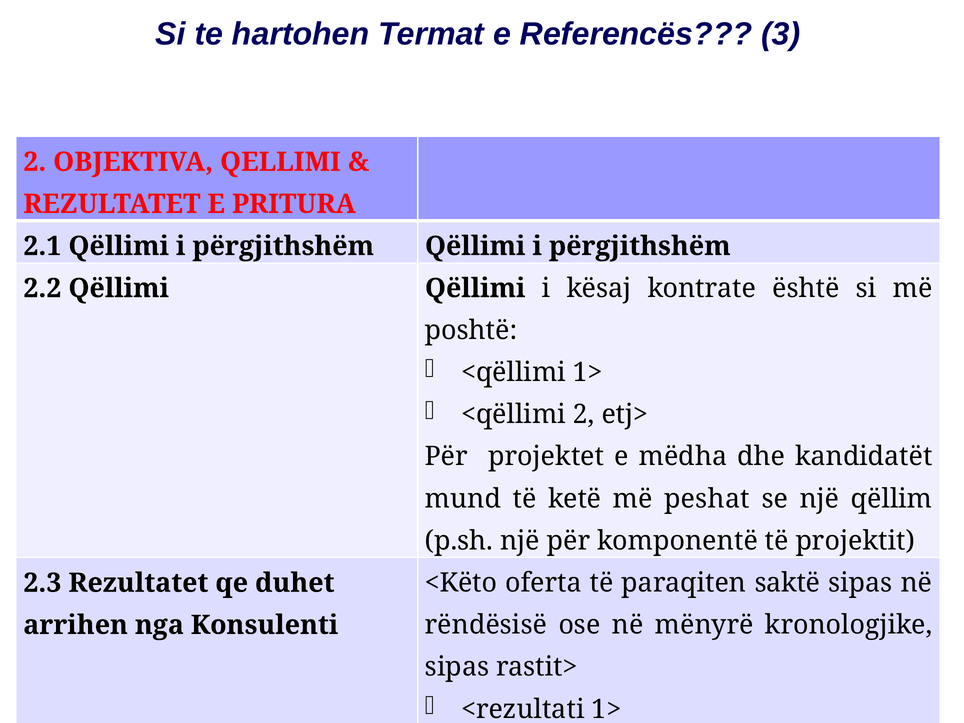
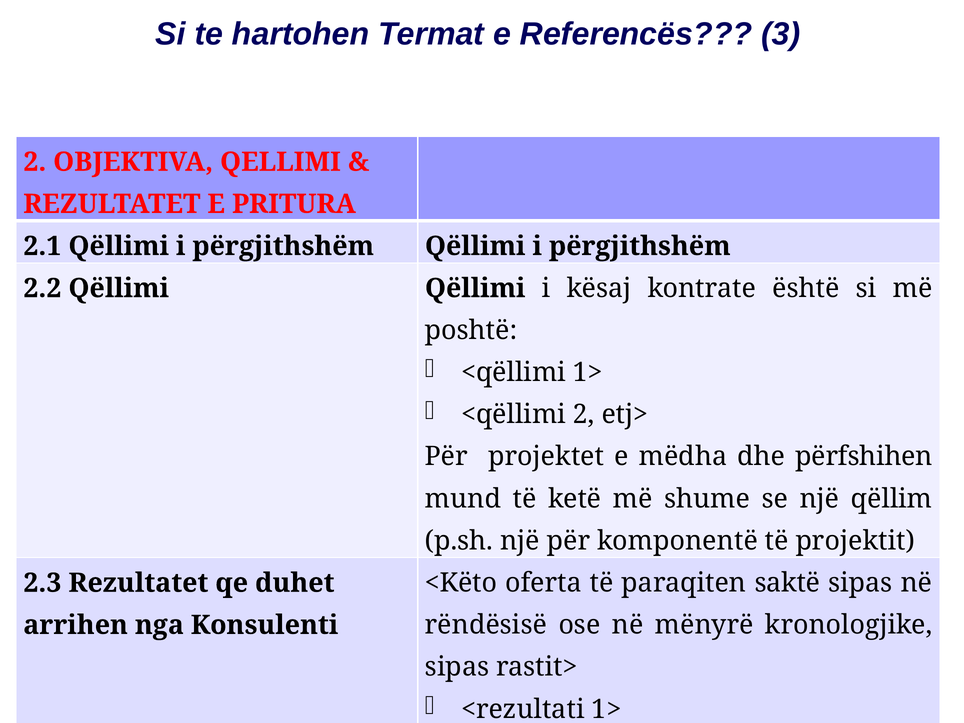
kandidatët: kandidatët -> përfshihen (864, 457)
peshat: peshat -> shume (707, 499)
